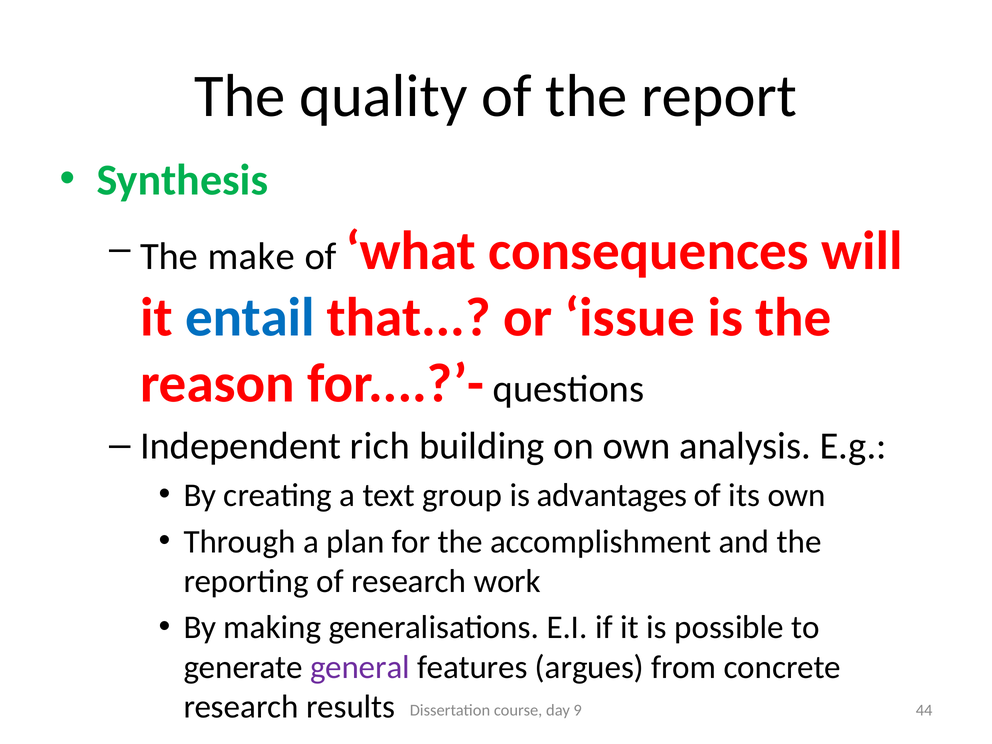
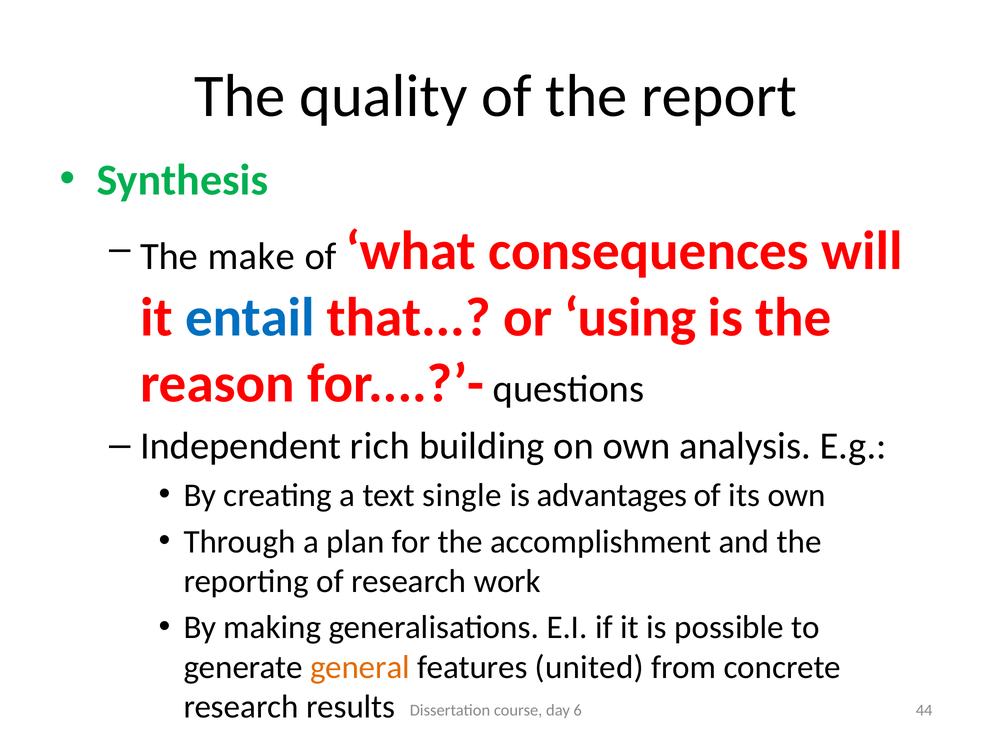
issue: issue -> using (630, 317)
group: group -> single (462, 495)
general colour: purple -> orange (360, 667)
argues: argues -> united (589, 667)
9: 9 -> 6 (578, 710)
